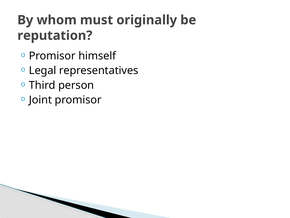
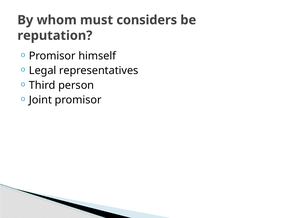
originally: originally -> considers (147, 20)
